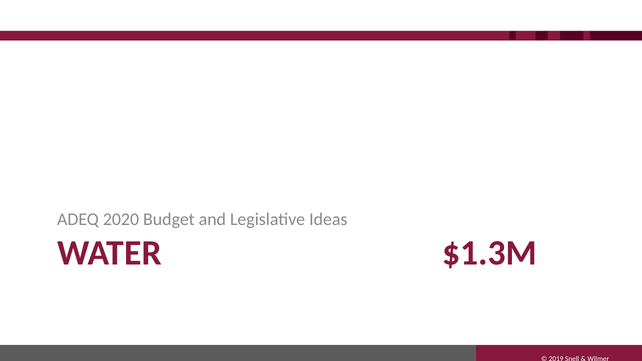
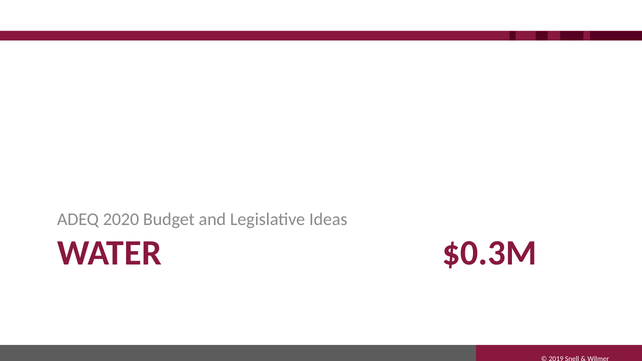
$1.3M: $1.3M -> $0.3M (490, 253)
